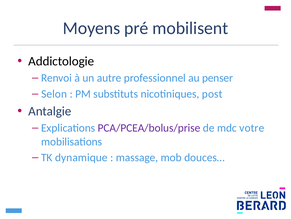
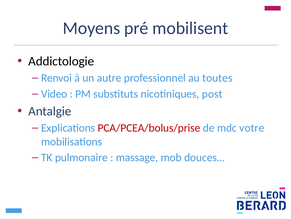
penser: penser -> toutes (217, 78)
Selon: Selon -> Video (54, 94)
PCA/PCEA/bolus/prise colour: purple -> red (149, 128)
dynamique: dynamique -> pulmonaire (81, 157)
